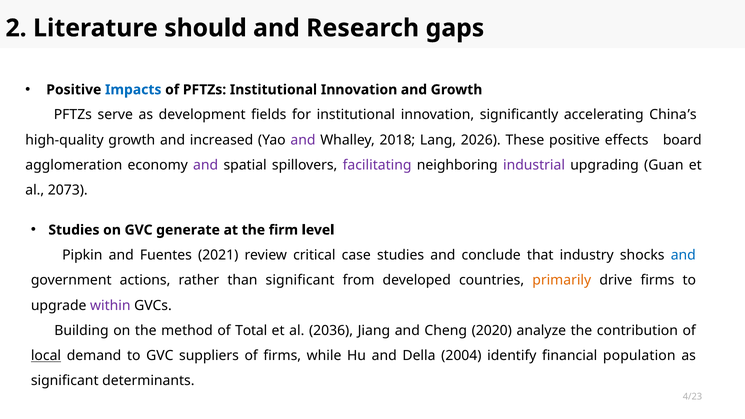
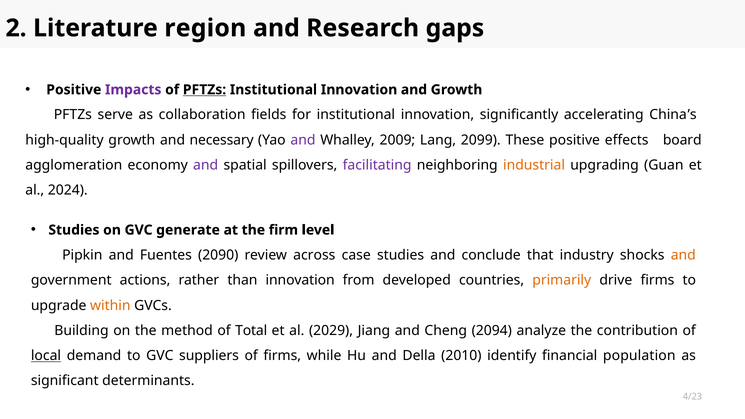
should: should -> region (205, 28)
Impacts colour: blue -> purple (133, 90)
PFTZs underline: none -> present (205, 90)
development: development -> collaboration (202, 115)
increased: increased -> necessary (222, 140)
2018: 2018 -> 2009 (397, 140)
2026: 2026 -> 2099 (481, 140)
industrial colour: purple -> orange (534, 165)
2073: 2073 -> 2024 (68, 190)
2021: 2021 -> 2090 (218, 255)
critical: critical -> across (314, 255)
and colour: blue -> orange (683, 255)
than significant: significant -> innovation (300, 280)
within colour: purple -> orange (110, 305)
2036: 2036 -> 2029 (331, 331)
2020: 2020 -> 2094 (492, 331)
2004: 2004 -> 2010 (461, 356)
